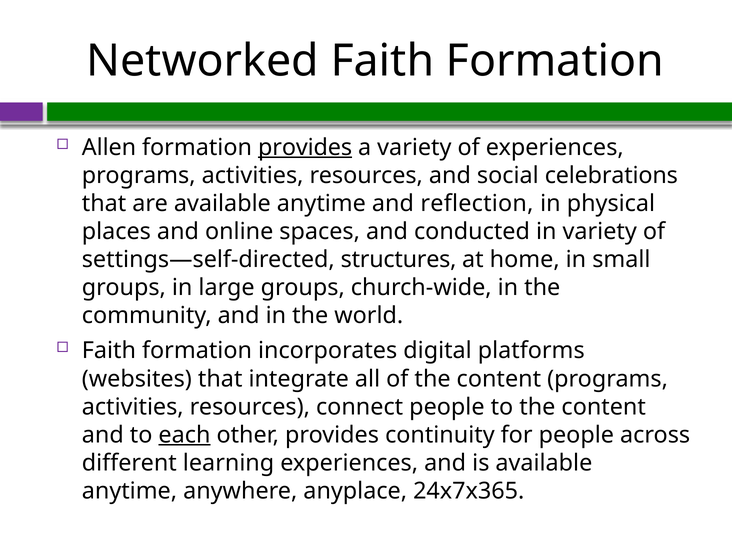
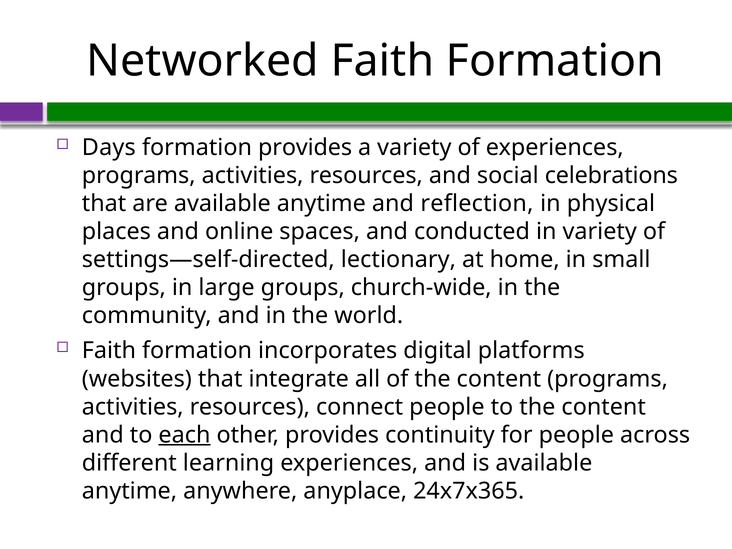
Allen: Allen -> Days (109, 147)
provides underline: present -> none (305, 147)
structures: structures -> lectionary (398, 260)
